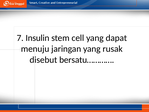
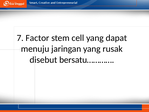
Insulin: Insulin -> Factor (37, 38)
